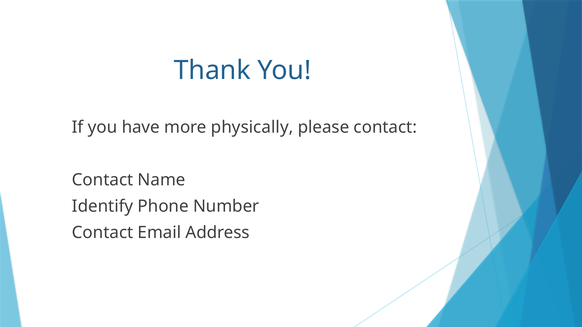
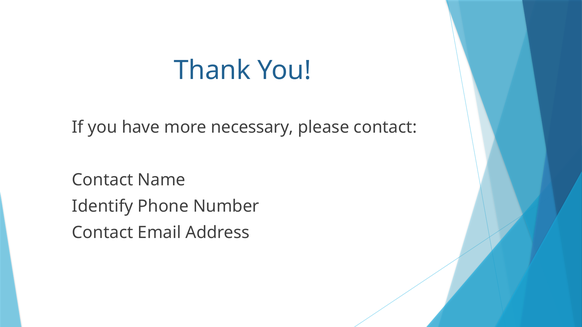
physically: physically -> necessary (252, 127)
